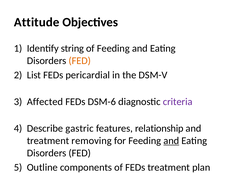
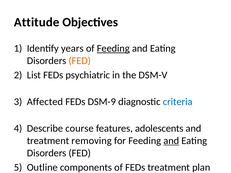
string: string -> years (72, 48)
Feeding underline: none -> present (113, 48)
pericardial: pericardial -> psychiatric (88, 75)
DSM-6: DSM-6 -> DSM-9 (102, 102)
criteria colour: purple -> blue (178, 102)
gastric: gastric -> course (80, 129)
relationship: relationship -> adolescents (159, 129)
